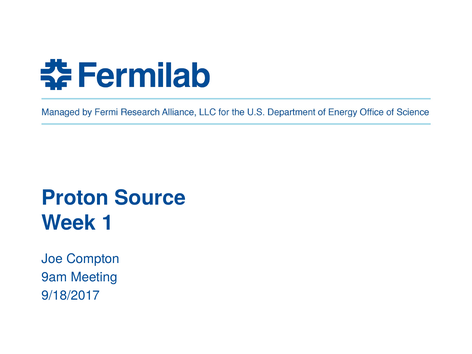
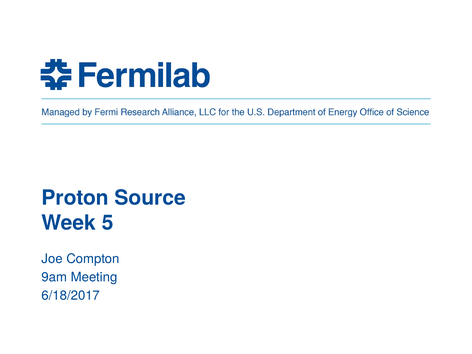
1: 1 -> 5 (108, 223)
9/18/2017: 9/18/2017 -> 6/18/2017 (71, 295)
